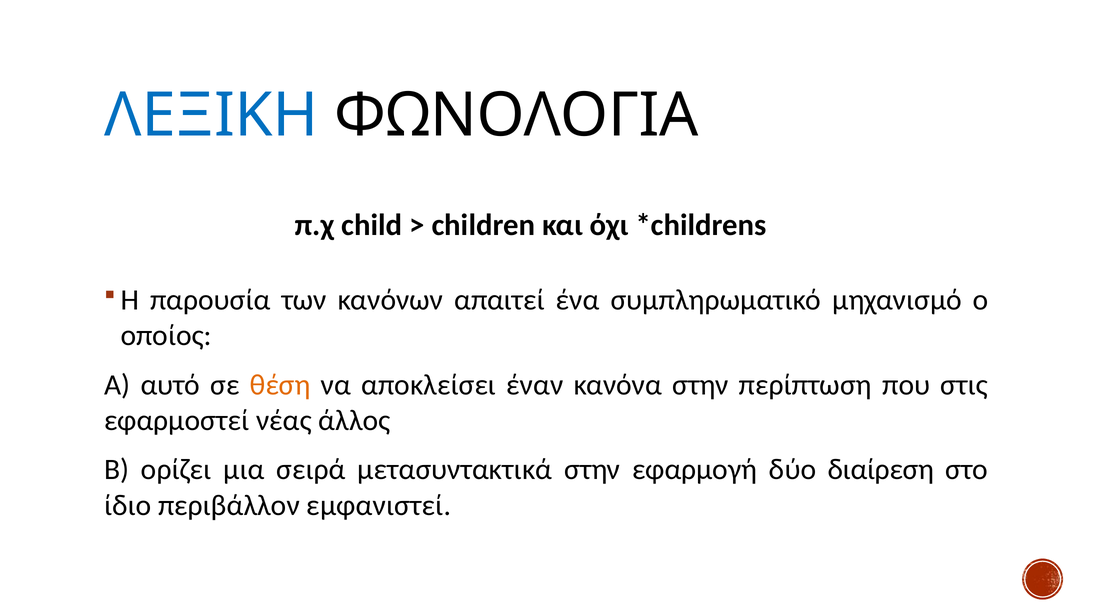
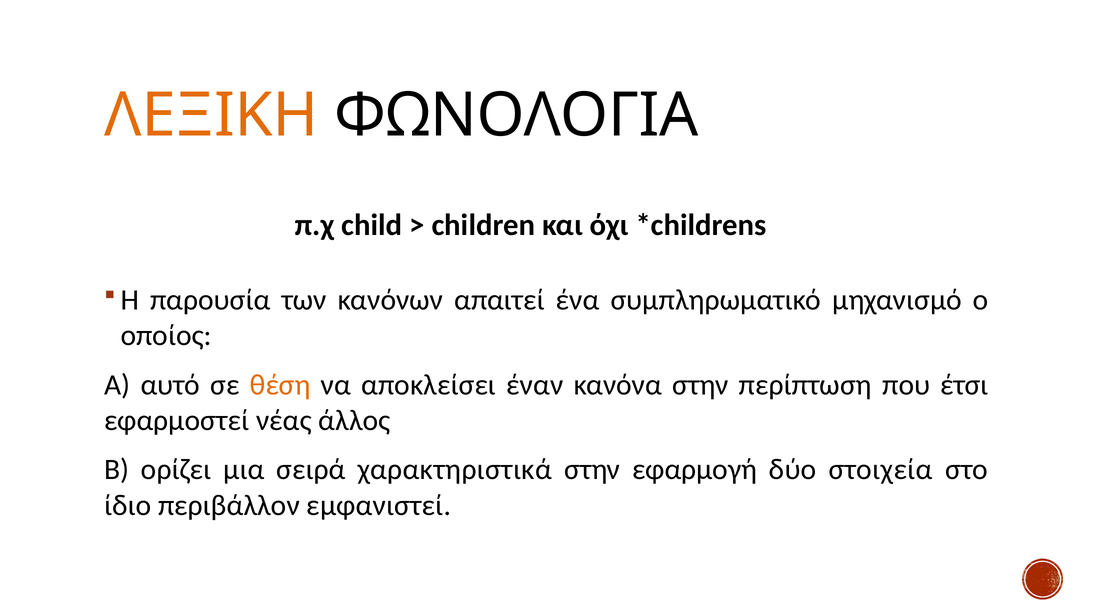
ΛΕΞΙΚΗ colour: blue -> orange (211, 115)
στις: στις -> έτσι (964, 385)
μετασυντακτικά: μετασυντακτικά -> χαρακτηριστικά (455, 470)
διαίρεση: διαίρεση -> στοιχεία (880, 470)
